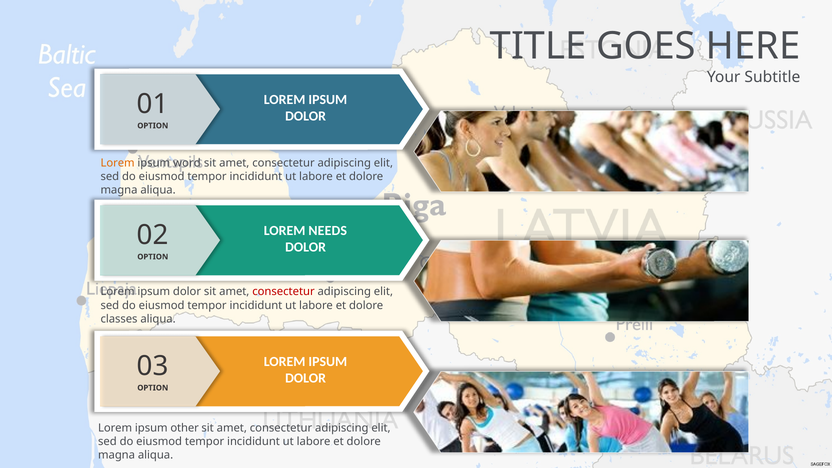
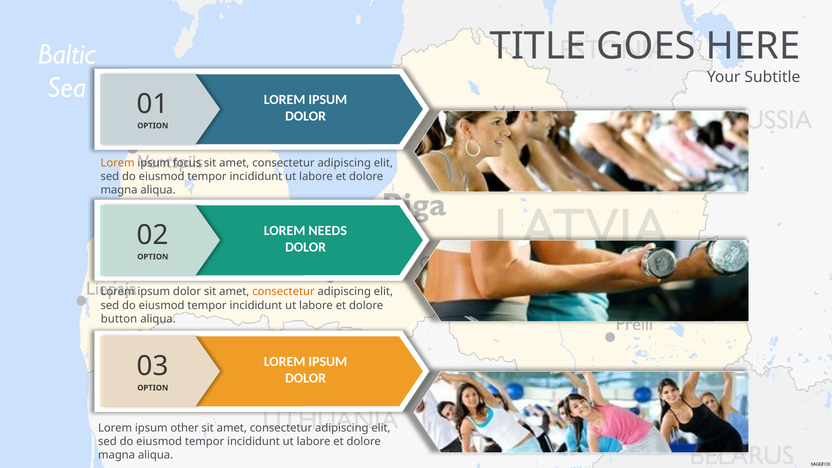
word: word -> focus (187, 163)
consectetur colour: red -> orange (283, 292)
classes: classes -> button (119, 319)
